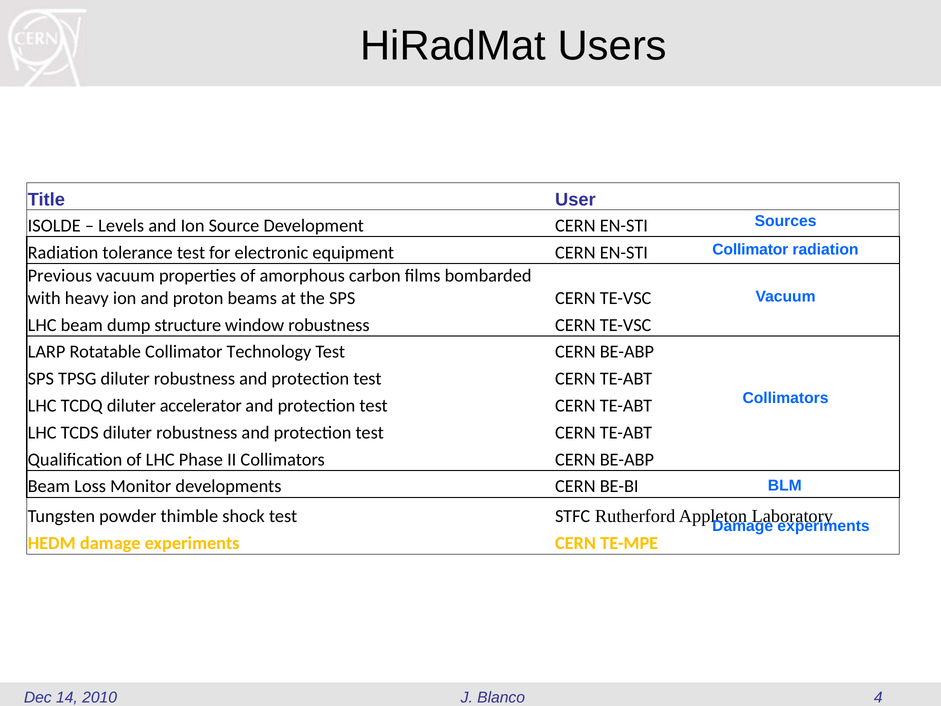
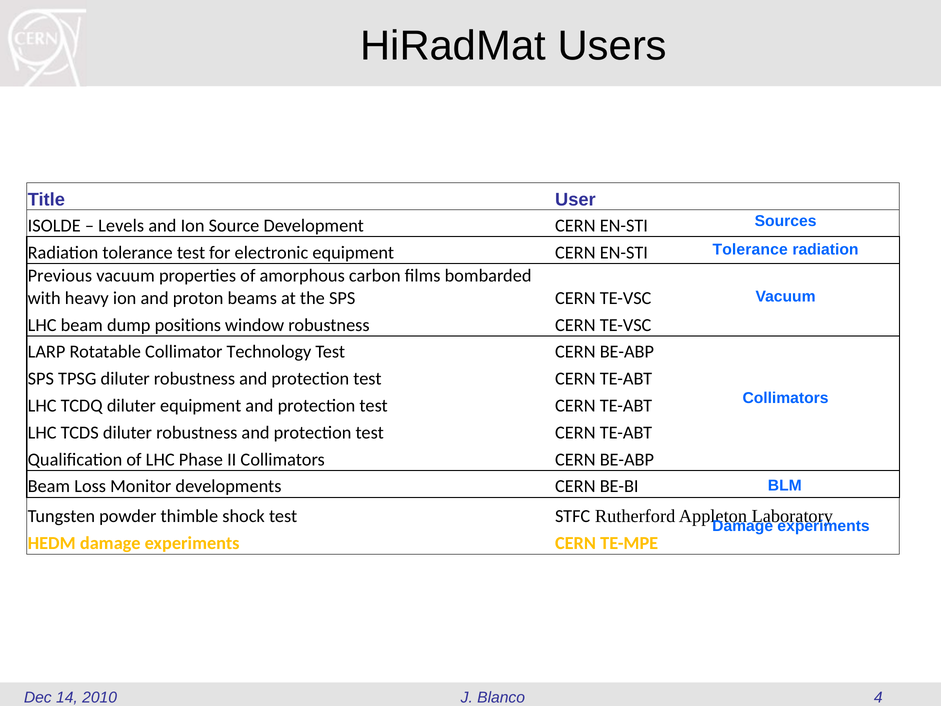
Collimator: Collimator -> Tolerance (750, 249)
structure: structure -> positions (188, 325)
diluter accelerator: accelerator -> equipment (201, 406)
